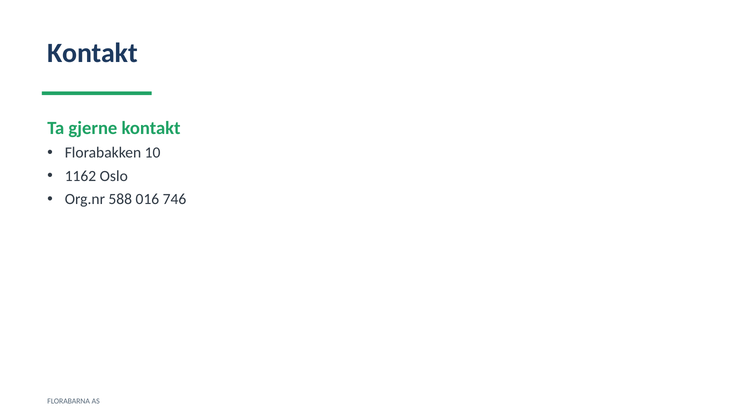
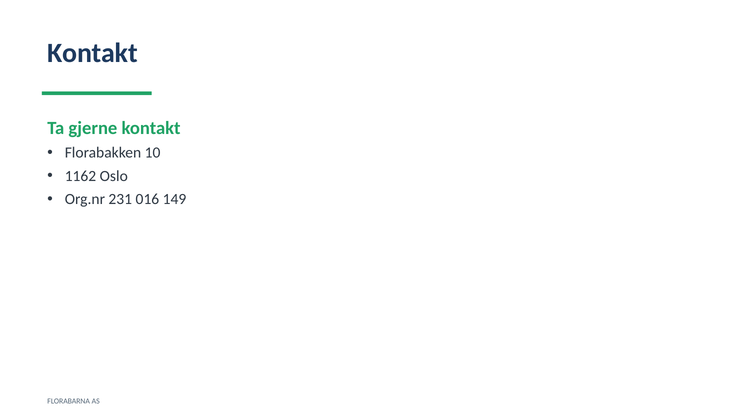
588: 588 -> 231 (120, 200)
746: 746 -> 149 (175, 200)
